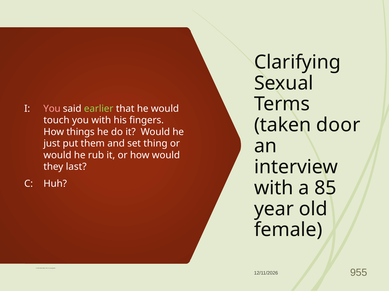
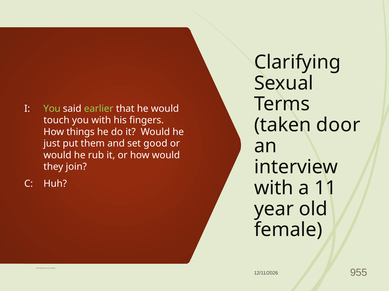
You colour: pink -> light green (52, 109)
thing: thing -> good (155, 144)
last: last -> join (76, 167)
85: 85 -> 11 (325, 188)
